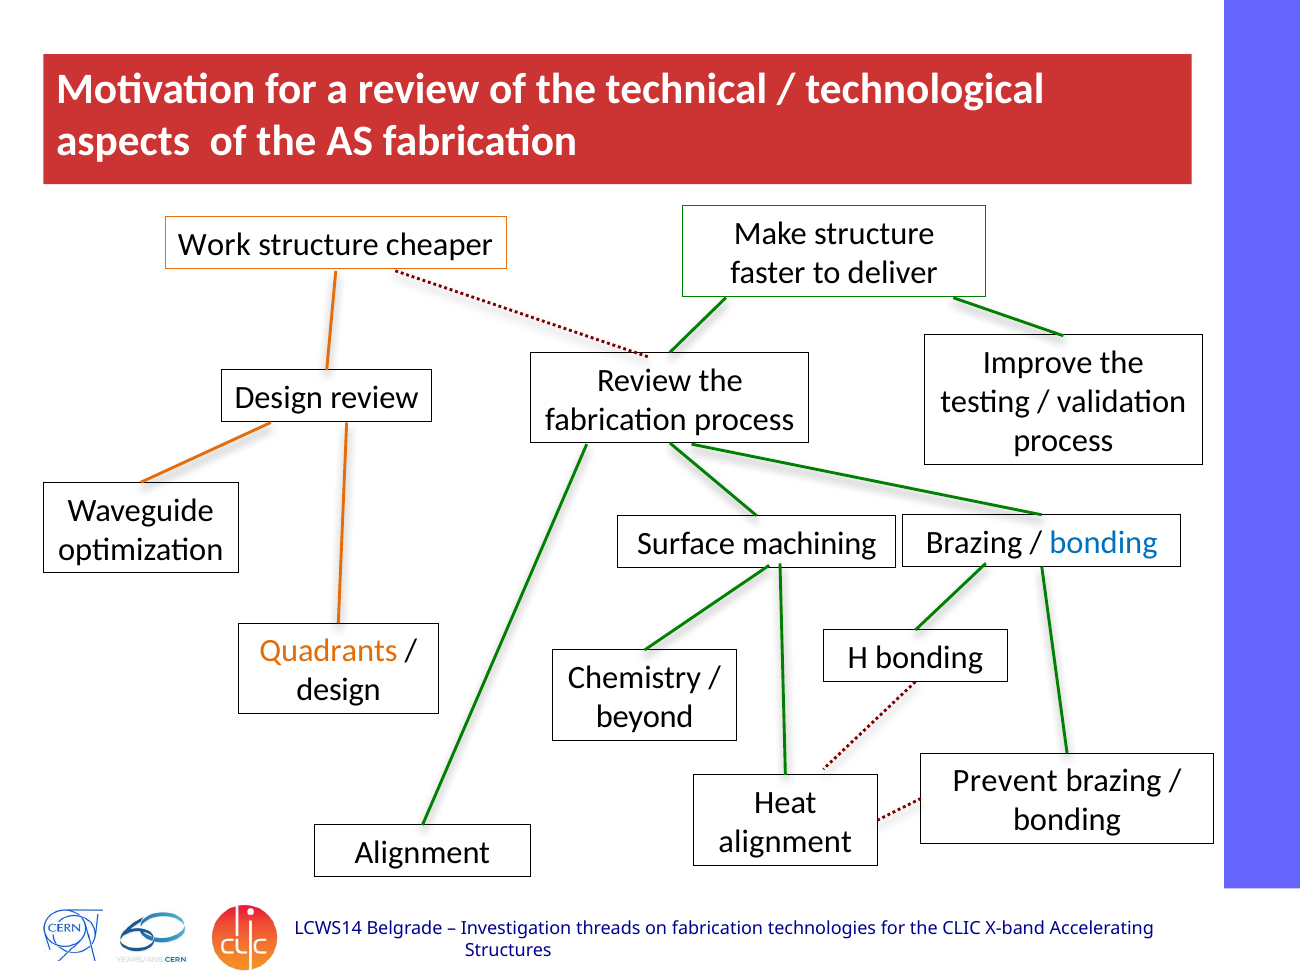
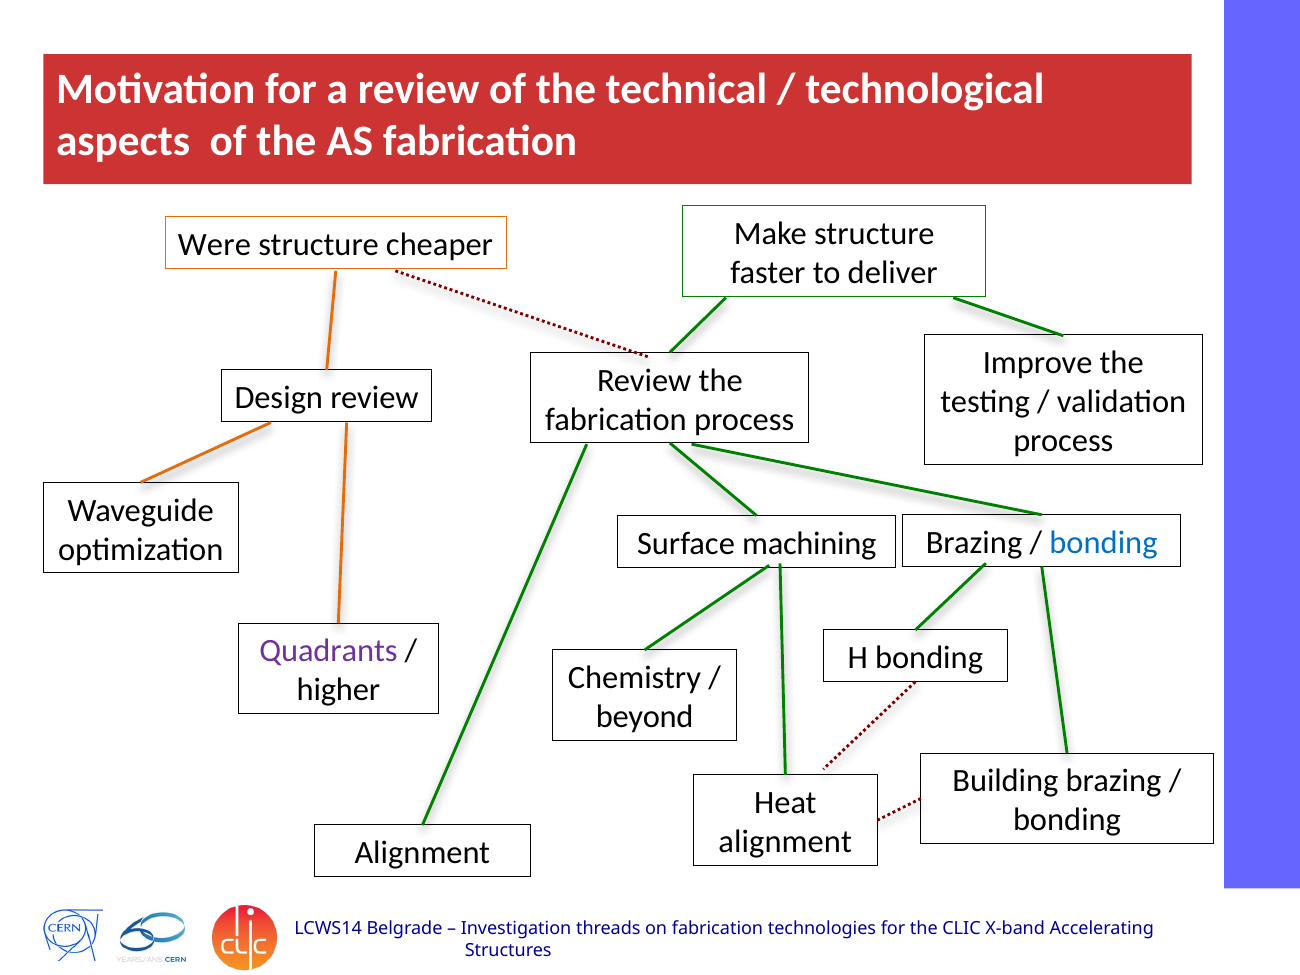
Work: Work -> Were (214, 245)
Quadrants colour: orange -> purple (328, 651)
design: design -> higher (338, 690)
Prevent: Prevent -> Building (1005, 781)
